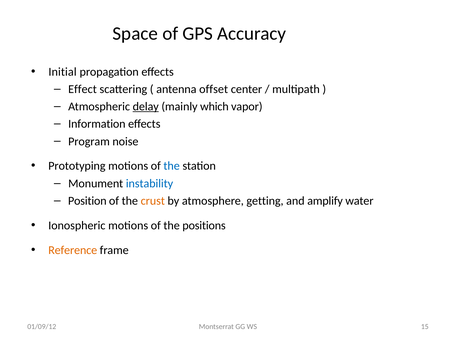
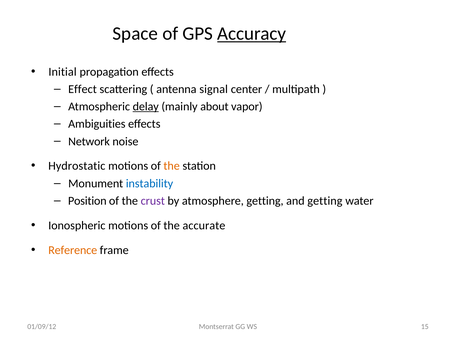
Accuracy underline: none -> present (252, 34)
offset: offset -> signal (214, 89)
which: which -> about (214, 107)
Information: Information -> Ambiguities (97, 124)
Program: Program -> Network (89, 141)
Prototyping: Prototyping -> Hydrostatic (77, 166)
the colour: blue -> orange (172, 166)
crust colour: orange -> purple (153, 201)
and amplify: amplify -> getting (325, 201)
positions: positions -> accurate (204, 225)
